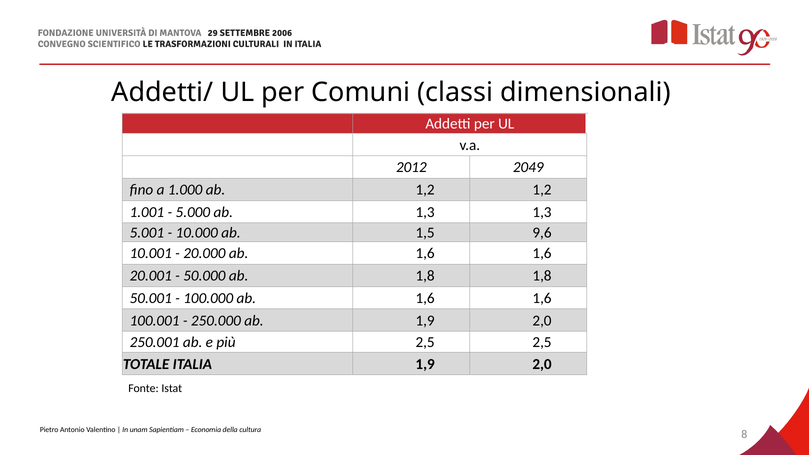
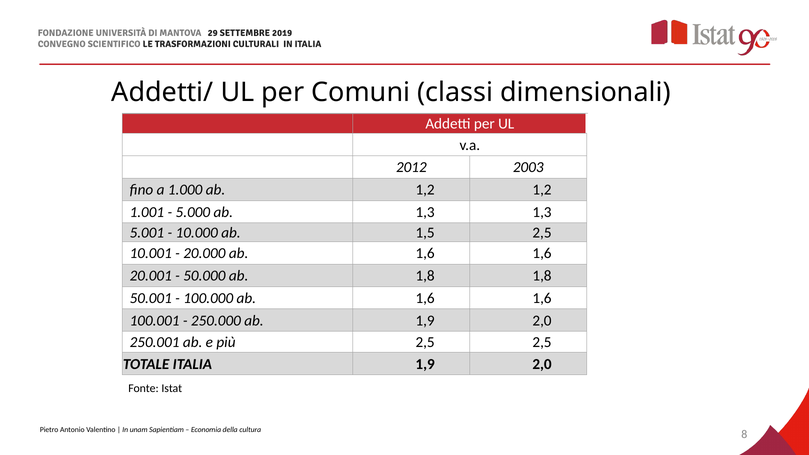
2006: 2006 -> 2019 (282, 33)
2049: 2049 -> 2003 (528, 168)
1,5 9,6: 9,6 -> 2,5 (542, 233)
